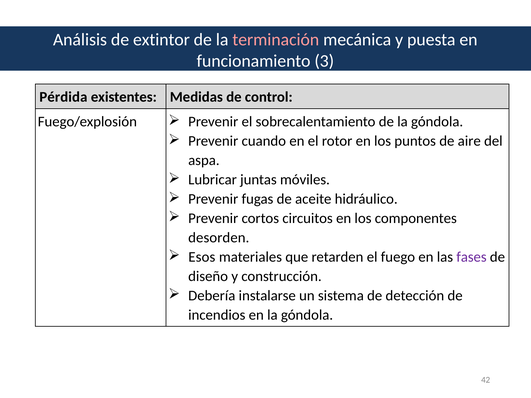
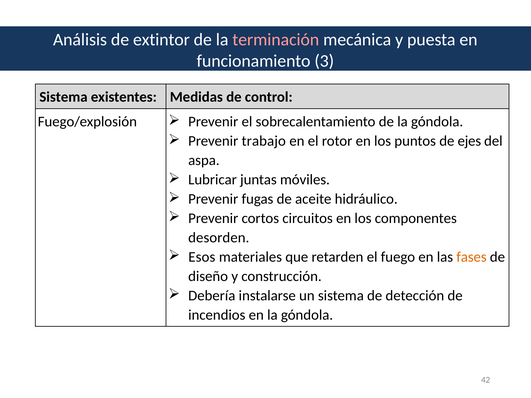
Pérdida: Pérdida -> Sistema (63, 97)
cuando: cuando -> trabajo (264, 141)
aire: aire -> ejes (469, 141)
fases colour: purple -> orange (472, 257)
